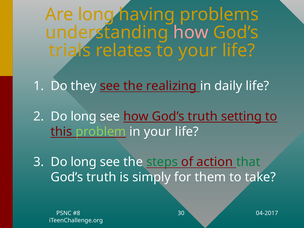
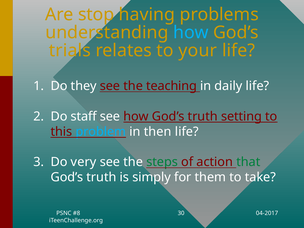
Are long: long -> stop (96, 14)
how colour: pink -> light blue (191, 32)
realizing: realizing -> teaching (172, 86)
long: long -> staff (84, 116)
problem colour: light green -> light blue (101, 132)
in your: your -> then (158, 132)
long: long -> very (84, 162)
